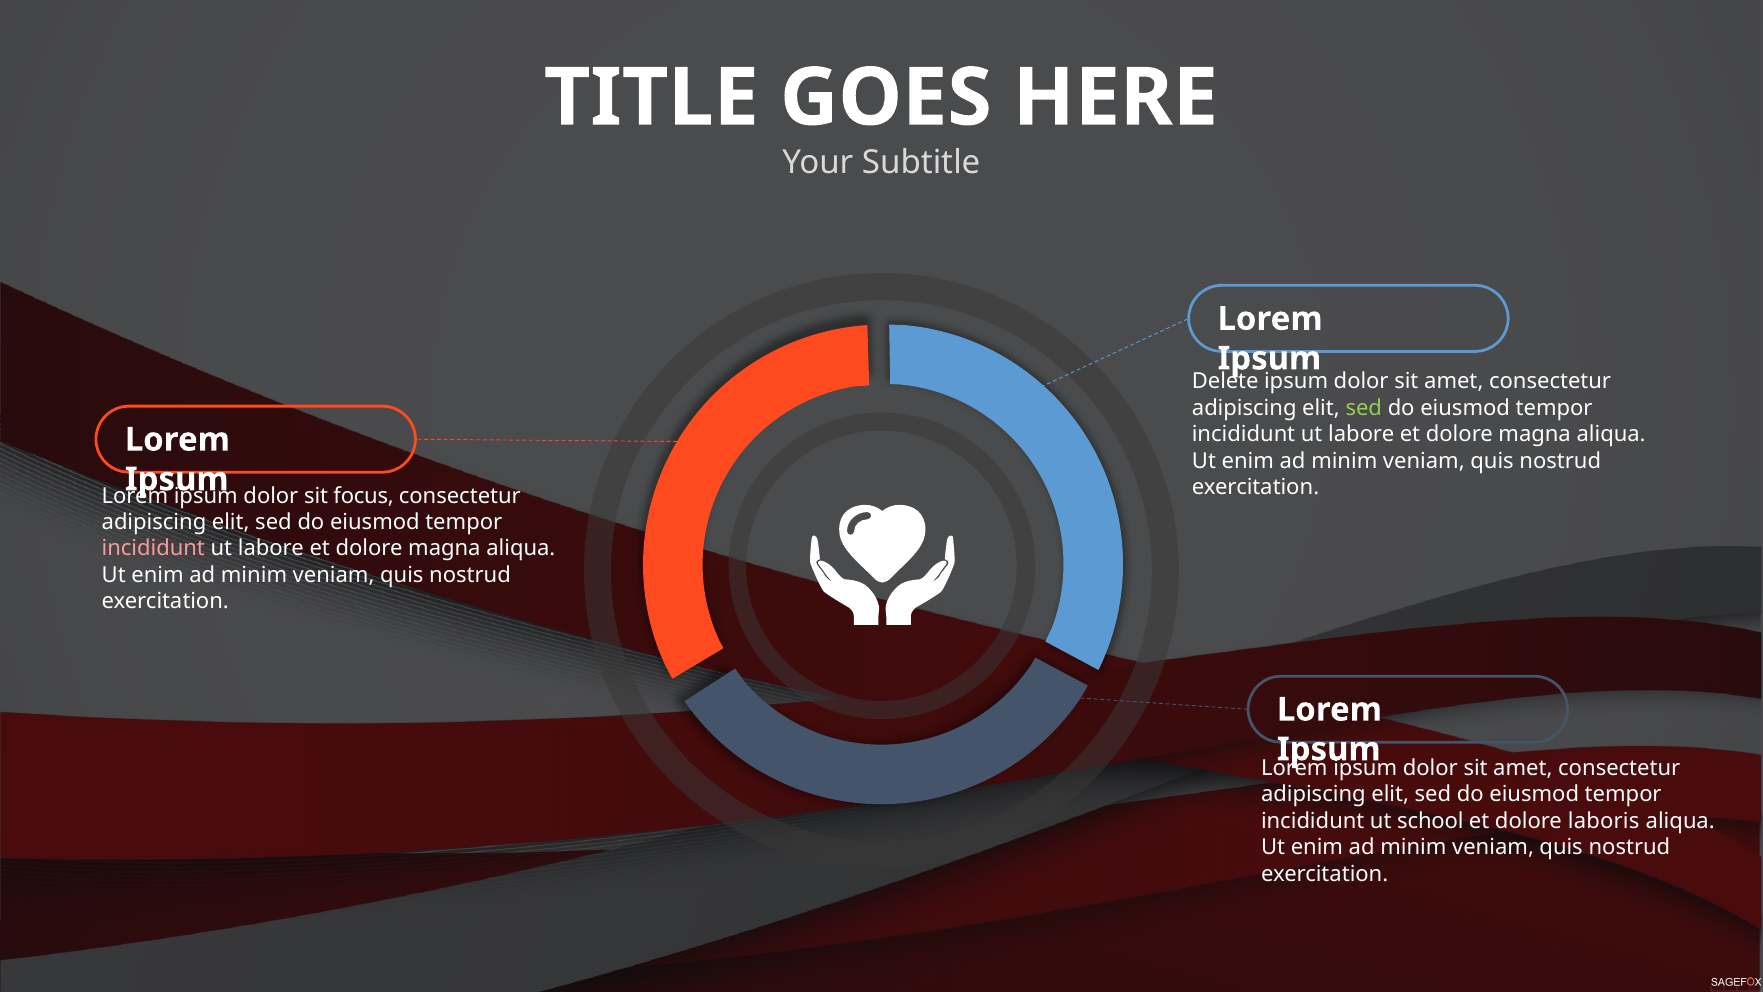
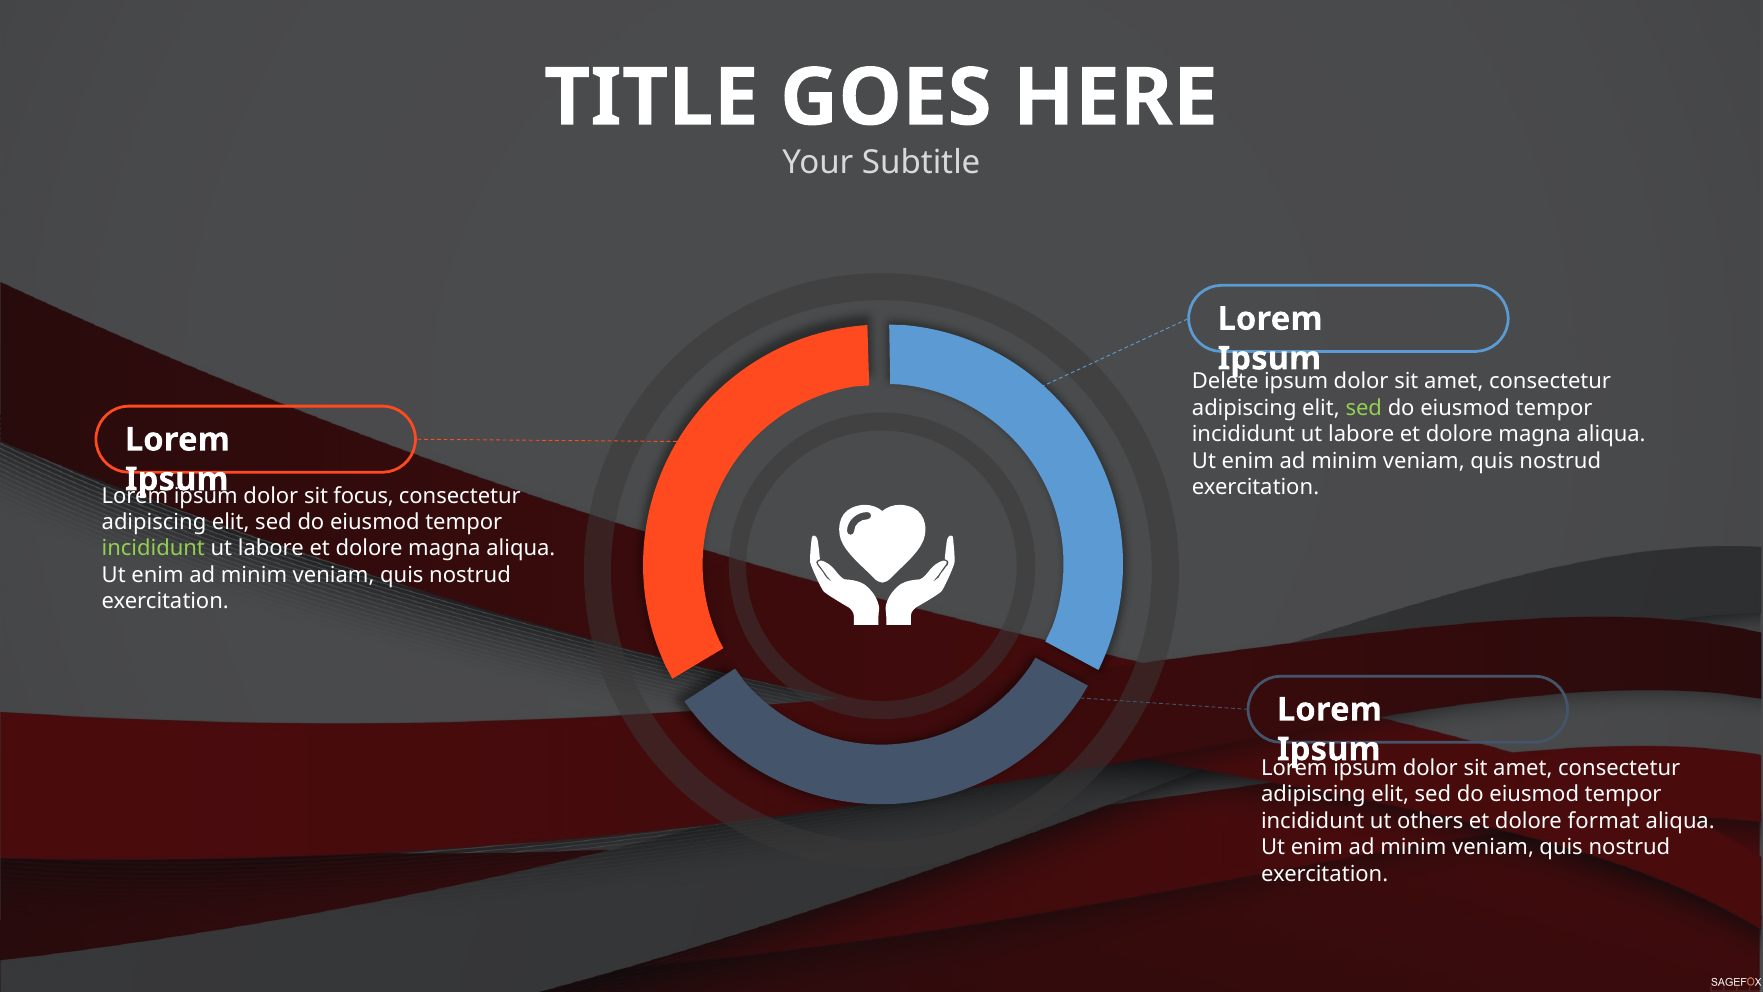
incididunt colour: pink -> light green (153, 549)
school: school -> others (1430, 821)
laboris: laboris -> format (1604, 821)
